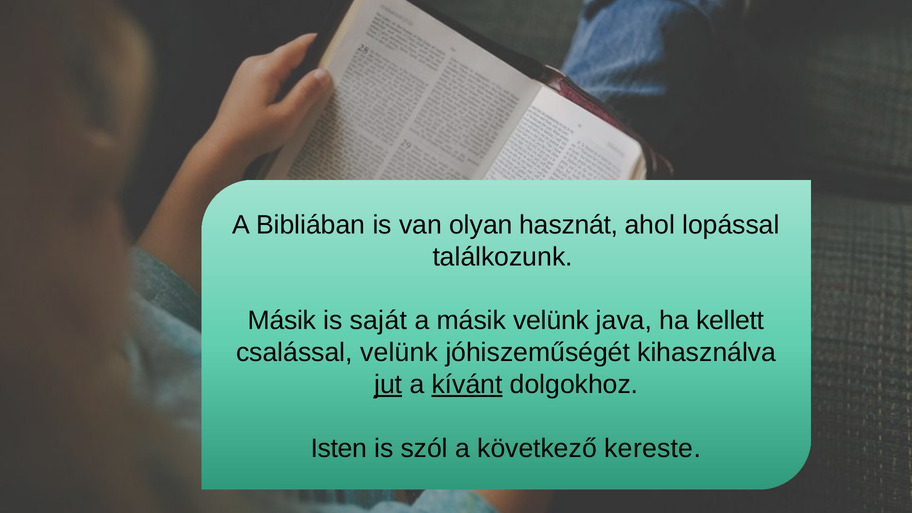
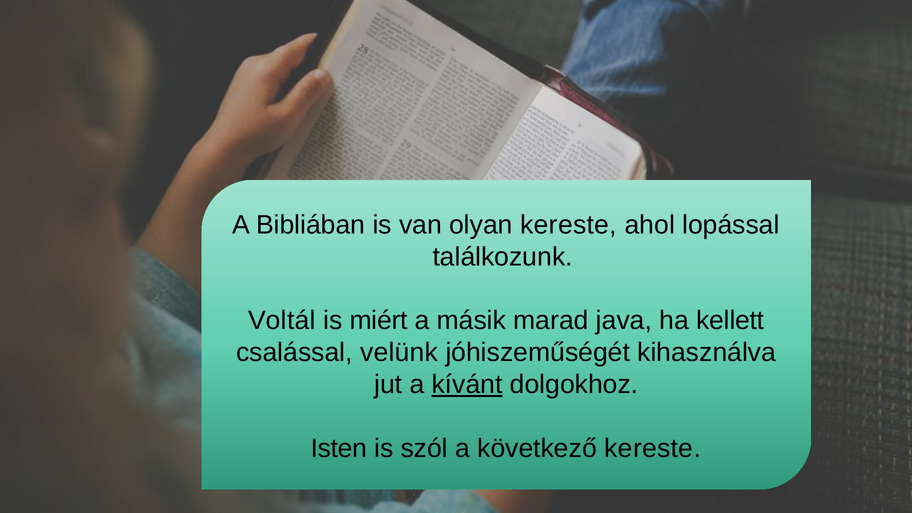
olyan hasznát: hasznát -> kereste (569, 225)
Másik: Másik -> Voltál (282, 321)
saját: saját -> miért (379, 321)
másik velünk: velünk -> marad (551, 321)
jut underline: present -> none (388, 385)
